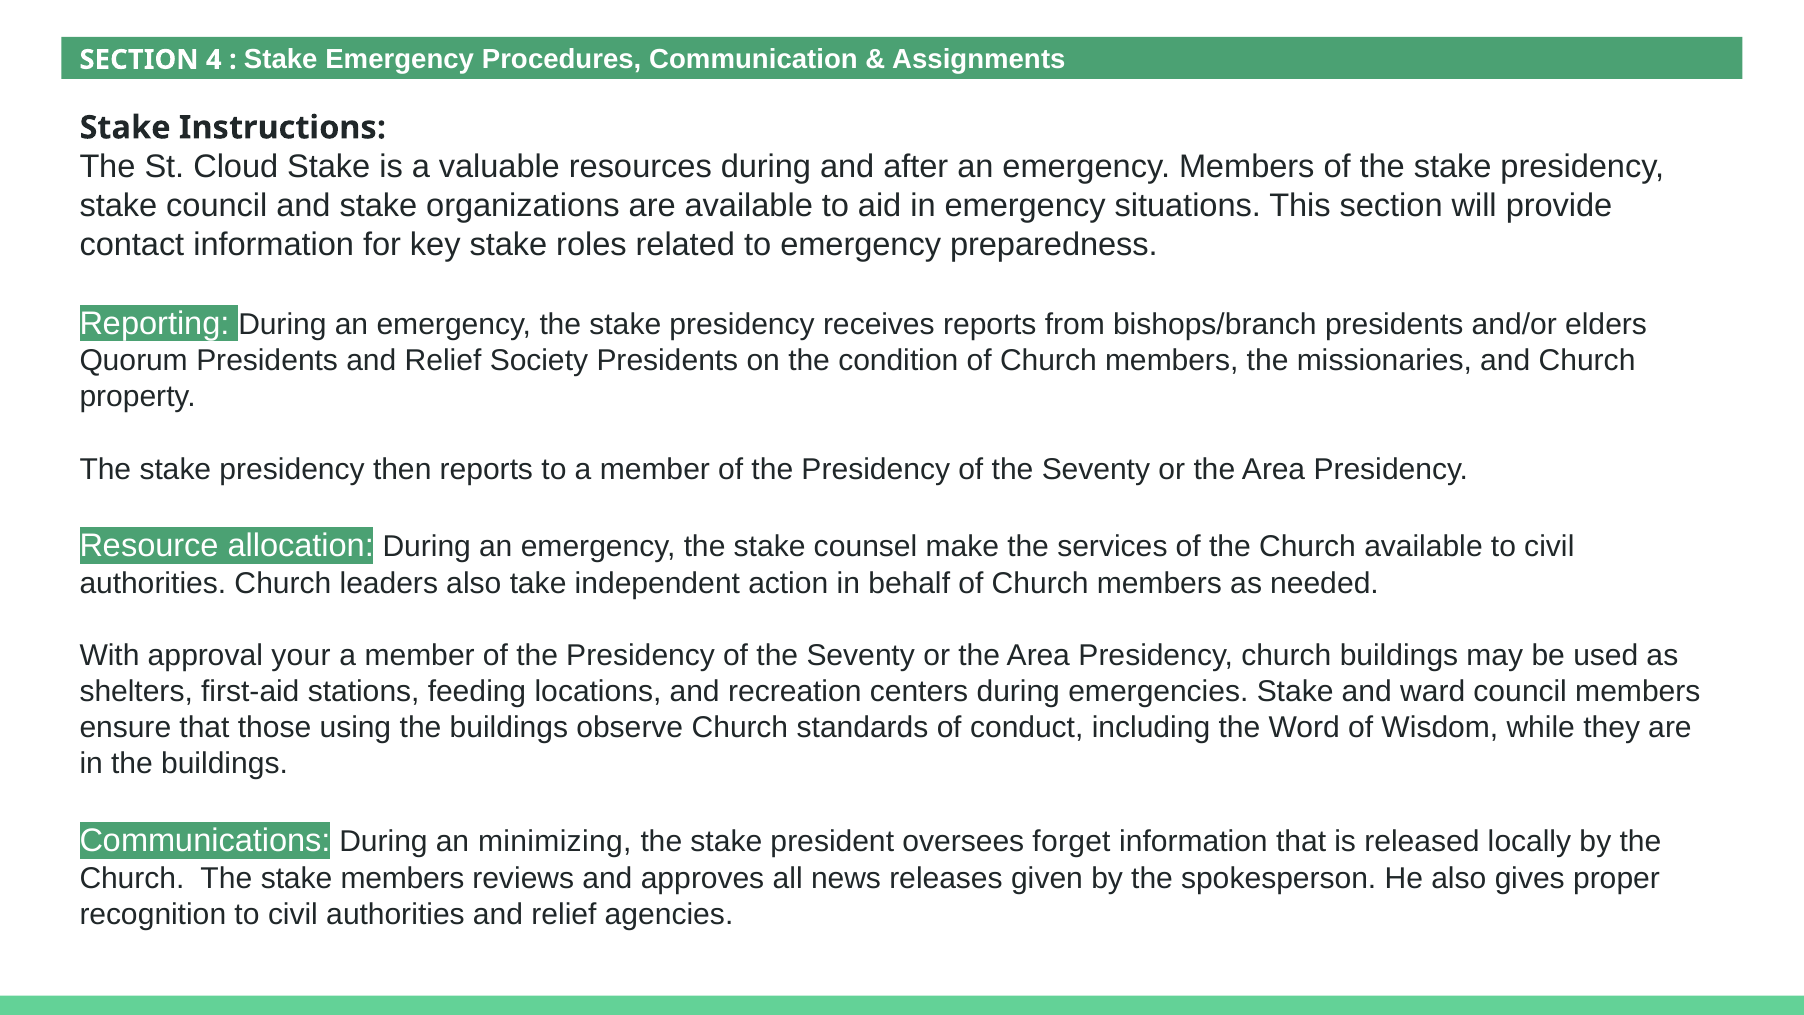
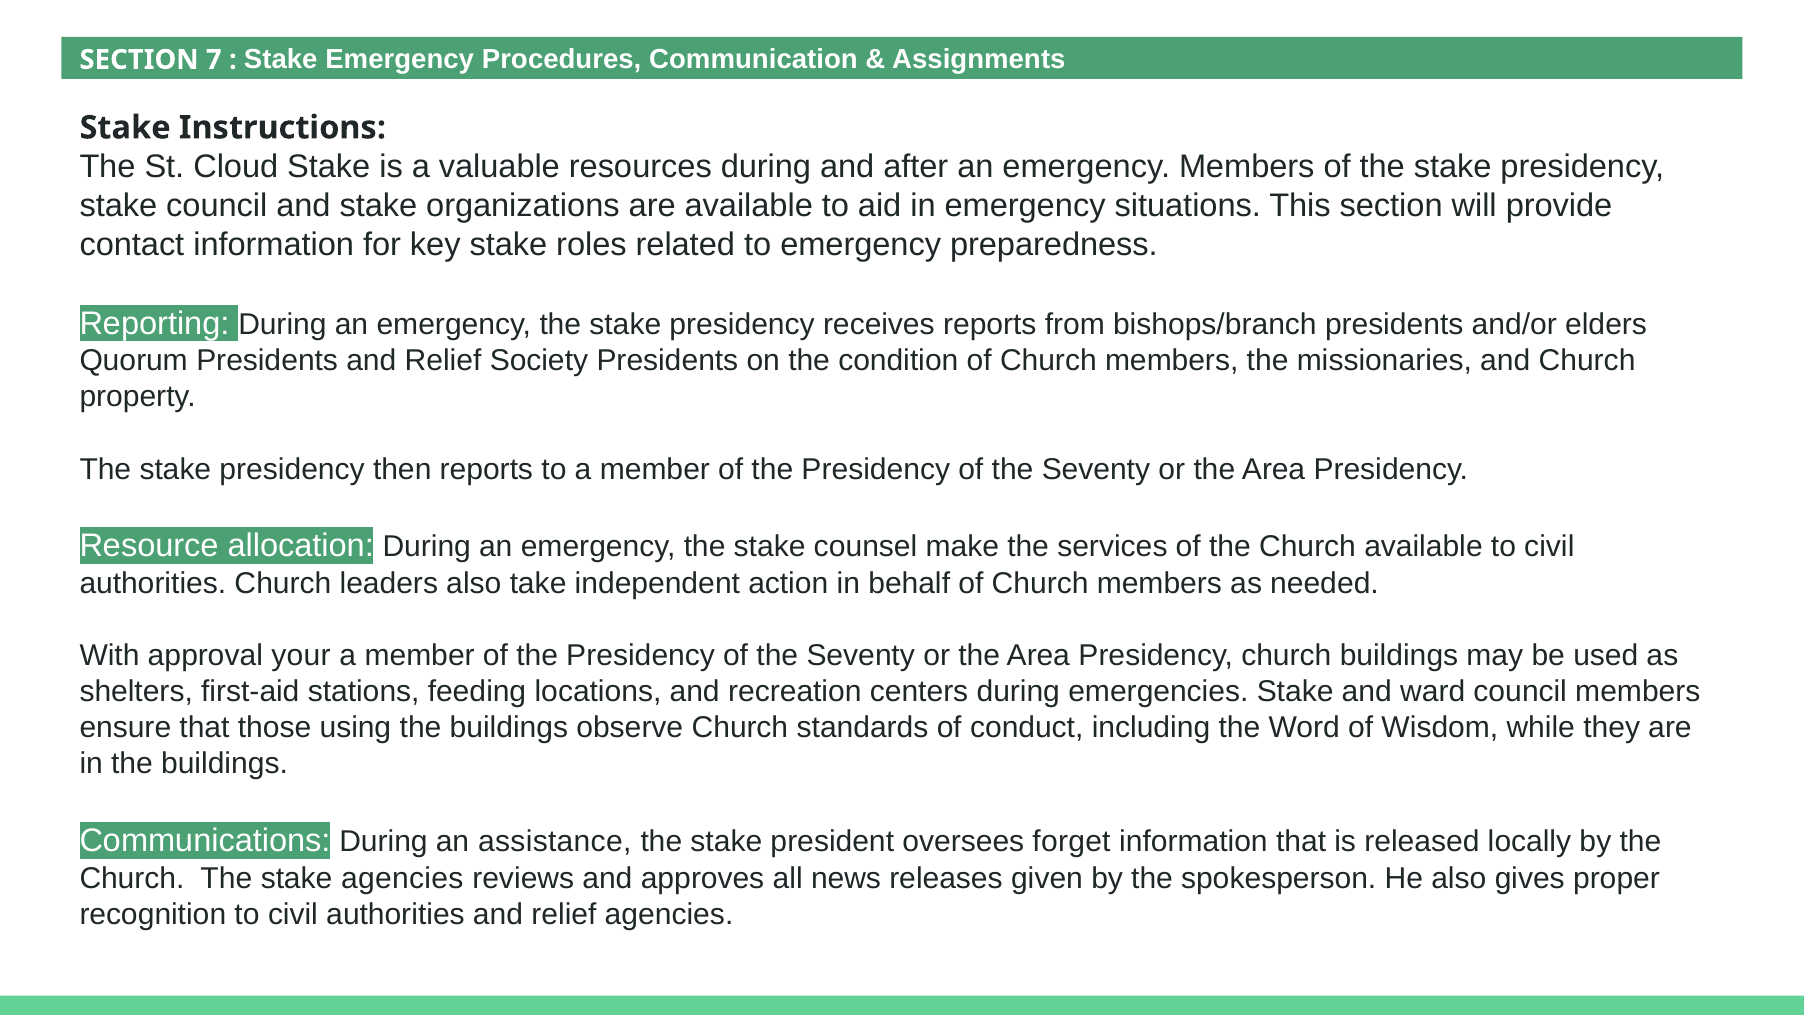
4: 4 -> 7 (214, 60)
minimizing: minimizing -> assistance (555, 842)
stake members: members -> agencies (402, 878)
